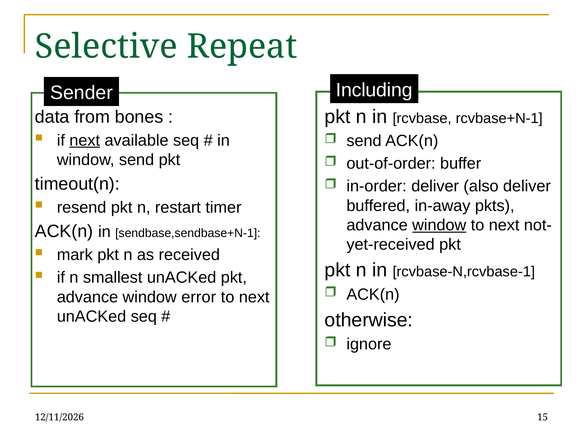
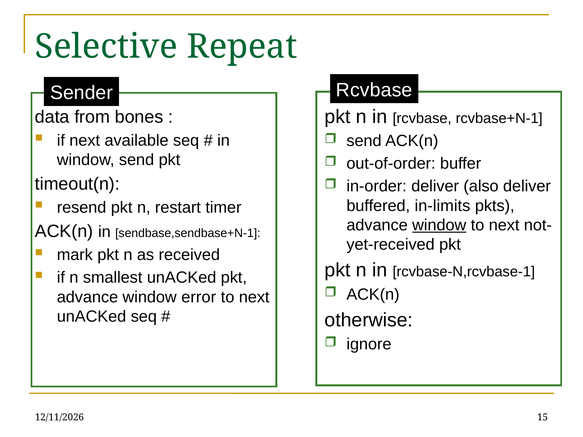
Including: Including -> Rcvbase (374, 90)
next underline: present -> none (85, 140)
in-away: in-away -> in-limits (442, 206)
